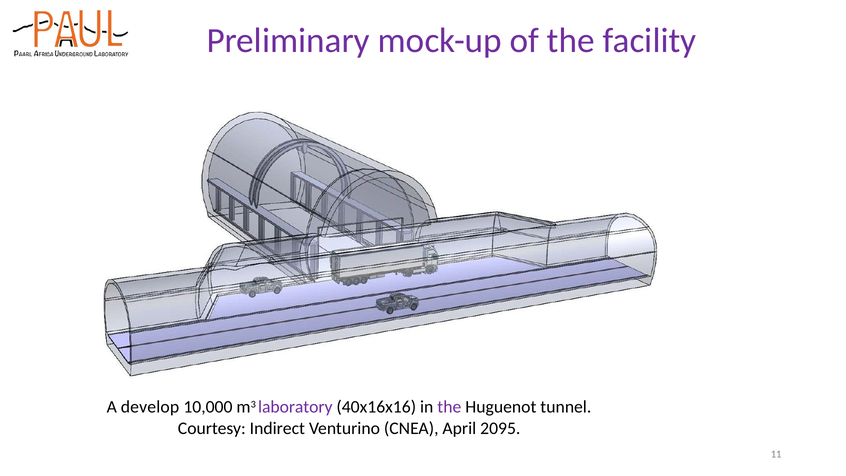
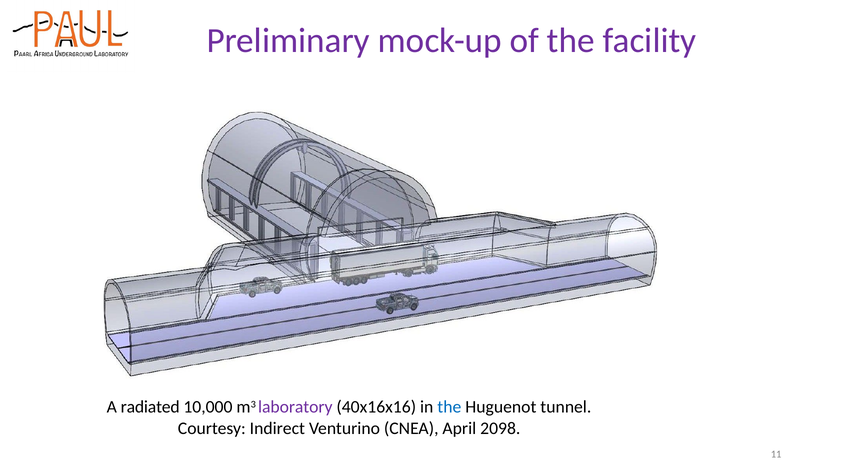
develop: develop -> radiated (150, 407)
the colour: purple -> blue (449, 407)
2095: 2095 -> 2098 (500, 428)
